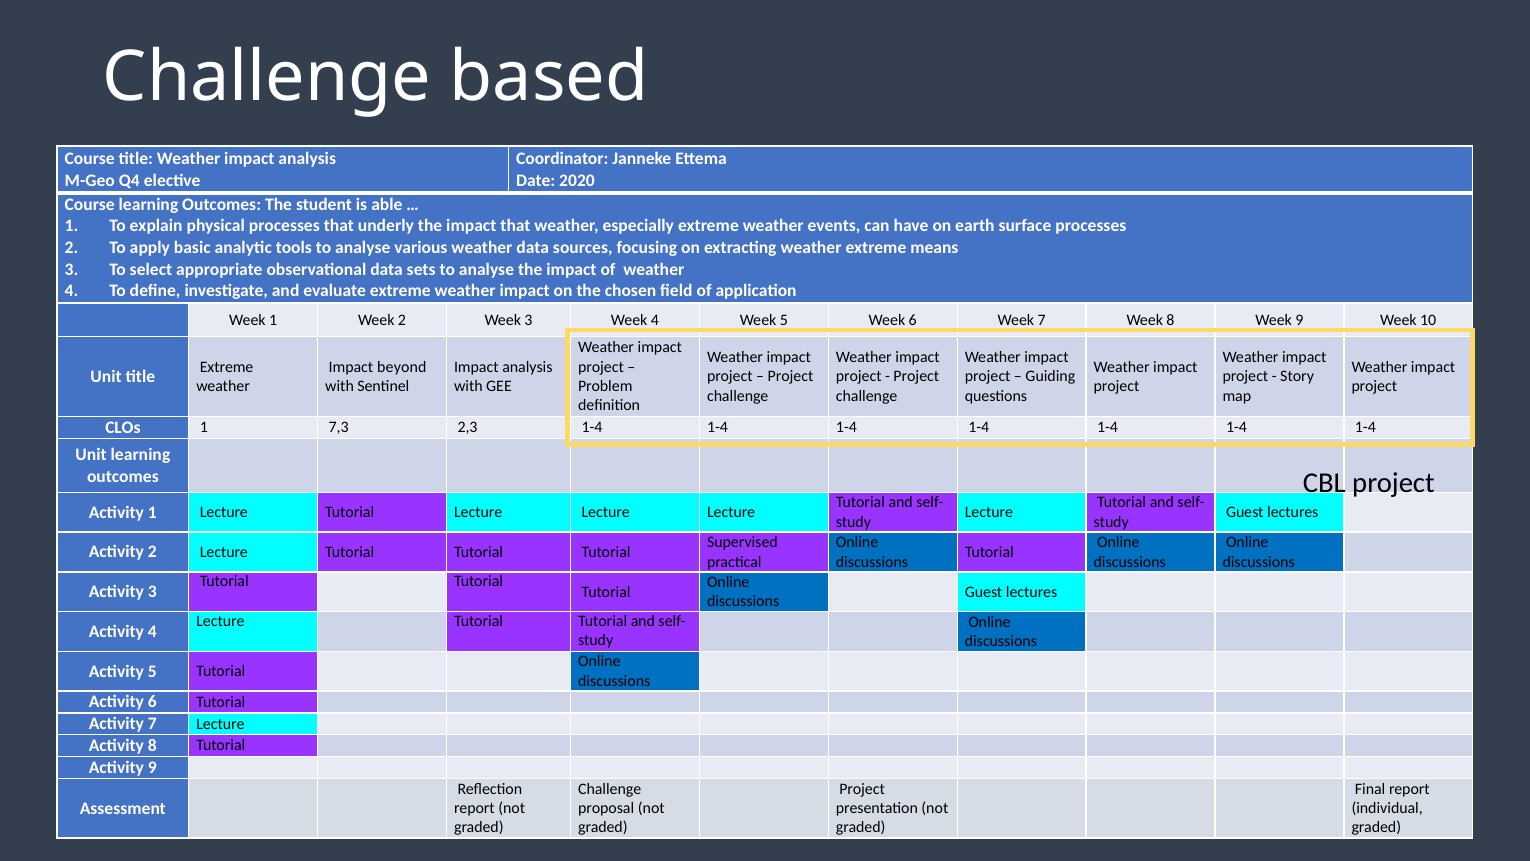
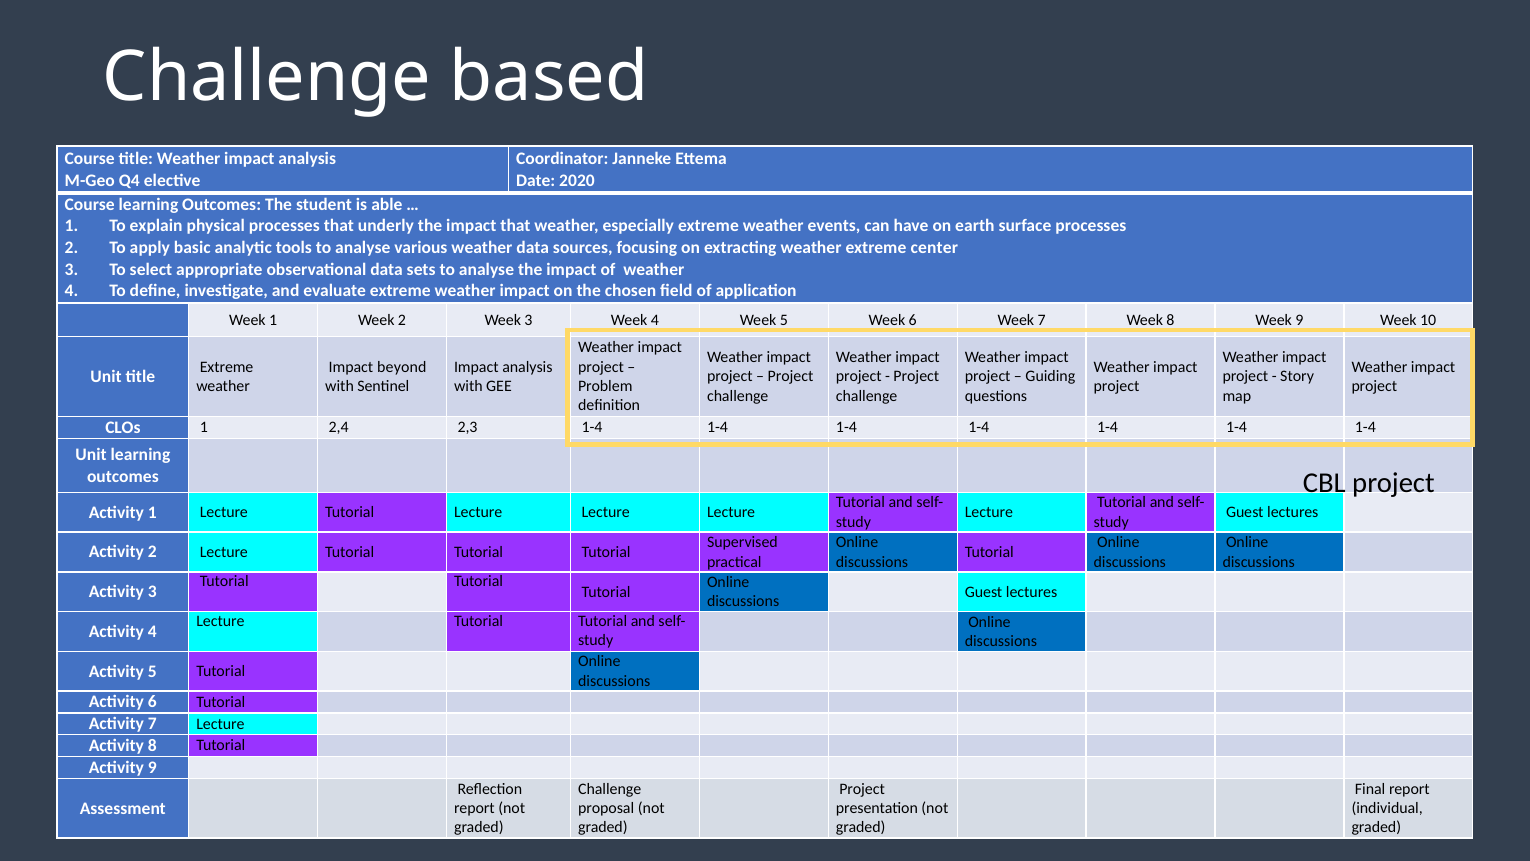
means: means -> center (934, 247)
7,3: 7,3 -> 2,4 (339, 427)
